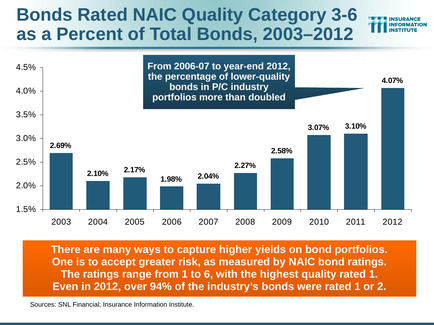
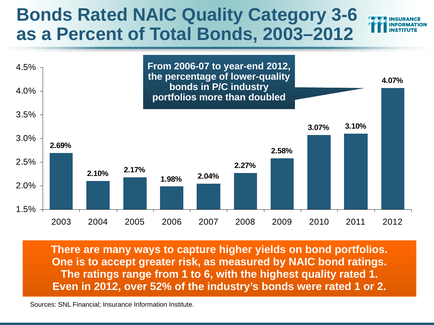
94%: 94% -> 52% (161, 287)
